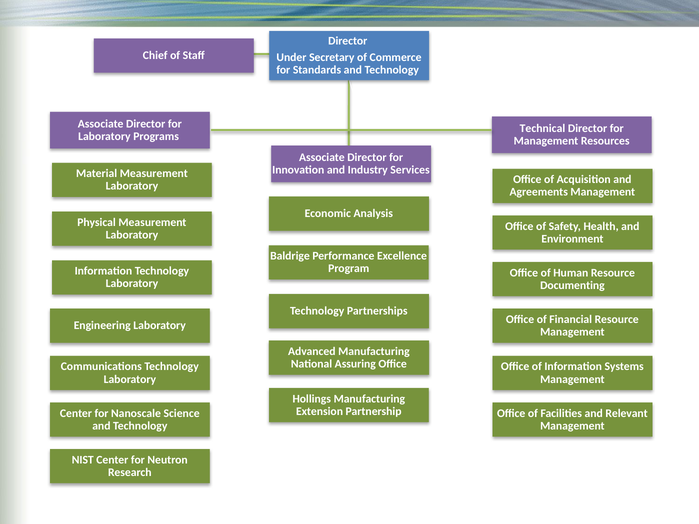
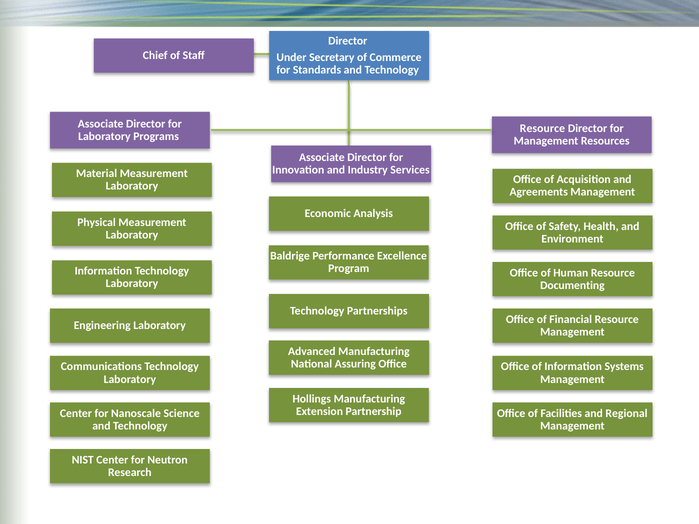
Technical: Technical -> Resource (542, 128)
Relevant: Relevant -> Regional (627, 413)
